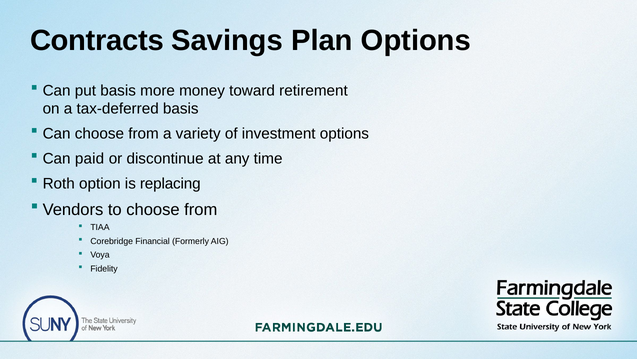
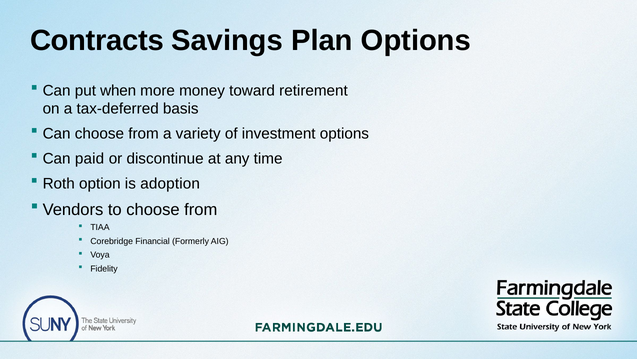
put basis: basis -> when (118, 90)
replacing: replacing -> adoption (170, 183)
